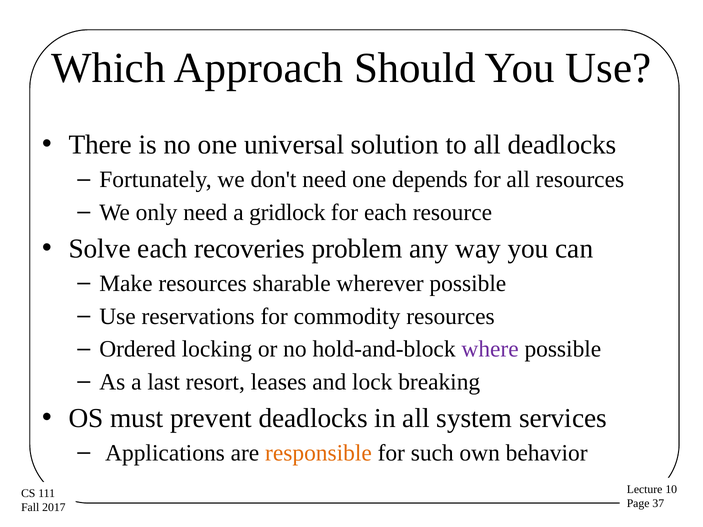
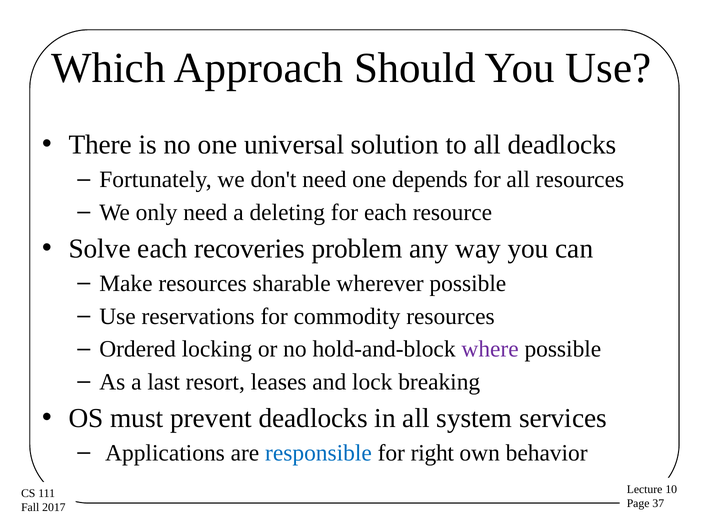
gridlock: gridlock -> deleting (287, 213)
responsible colour: orange -> blue (318, 453)
such: such -> right (432, 453)
